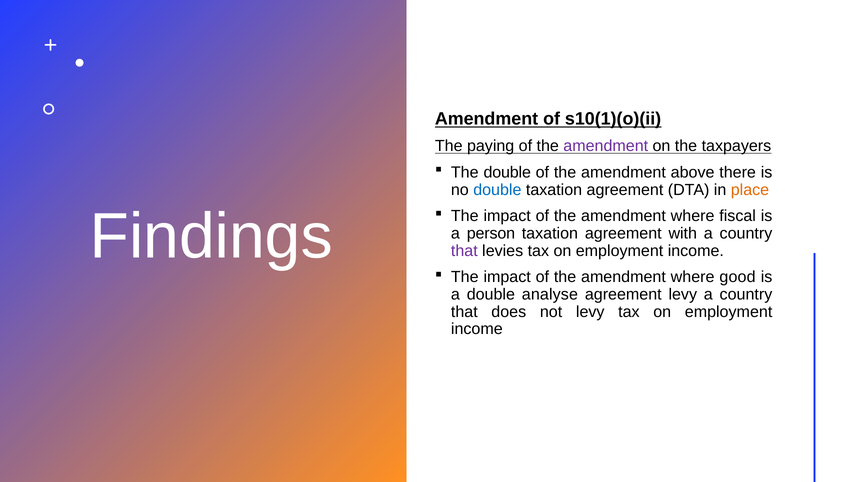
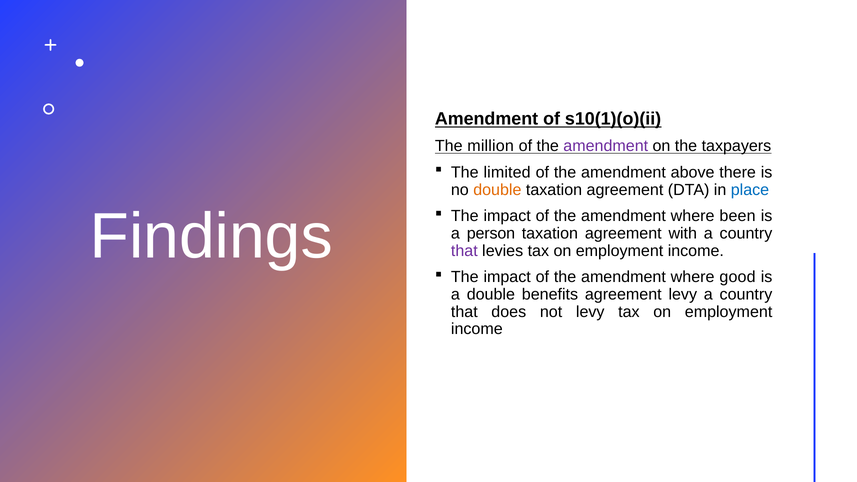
paying: paying -> million (491, 146)
The double: double -> limited (507, 172)
double colour: blue -> orange (497, 190)
place colour: orange -> blue (750, 190)
fiscal: fiscal -> been (738, 216)
analyse: analyse -> benefits (550, 295)
